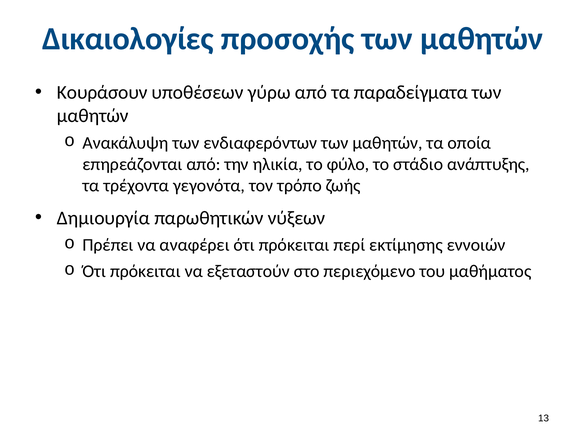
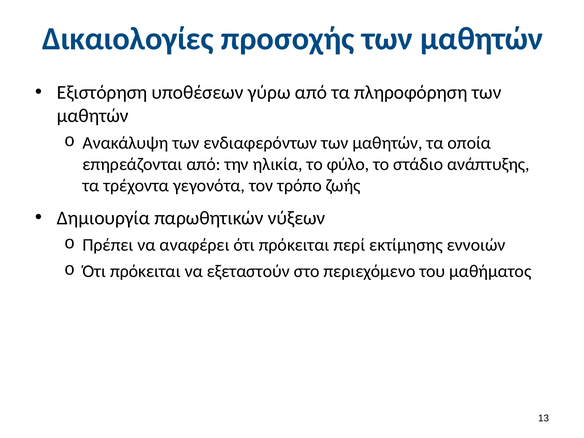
Κουράσουν: Κουράσουν -> Εξιστόρηση (102, 92)
παραδείγματα: παραδείγματα -> πληροφόρηση (411, 92)
